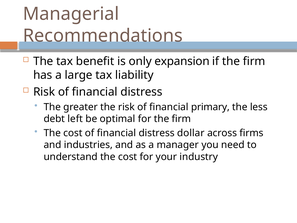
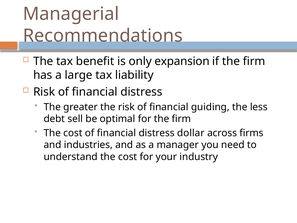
primary: primary -> guiding (210, 107)
left: left -> sell (75, 119)
